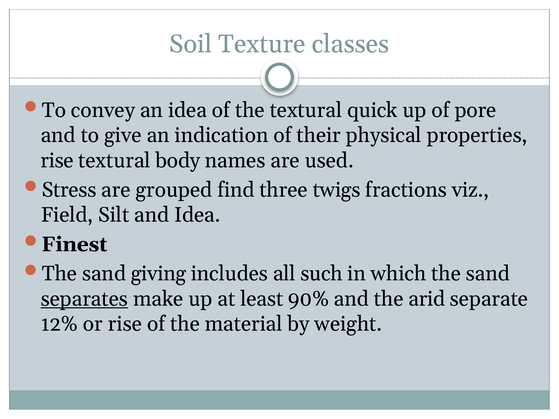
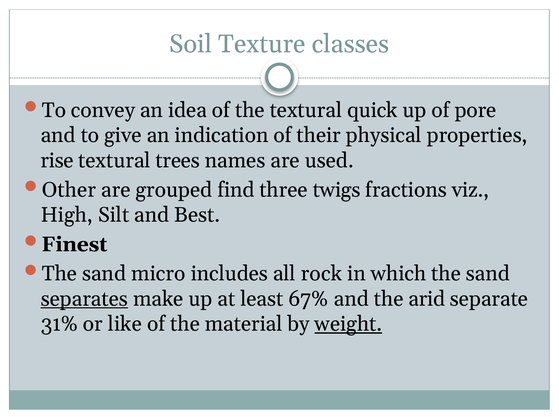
body: body -> trees (178, 161)
Stress: Stress -> Other (69, 190)
Field: Field -> High (67, 215)
and Idea: Idea -> Best (197, 215)
giving: giving -> micro (158, 274)
such: such -> rock (321, 274)
90%: 90% -> 67% (308, 299)
12%: 12% -> 31% (59, 324)
or rise: rise -> like (125, 324)
weight underline: none -> present (348, 324)
